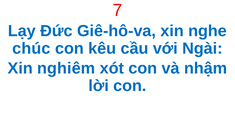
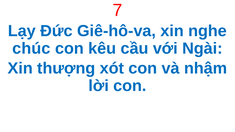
nghiêm: nghiêm -> thượng (66, 68)
